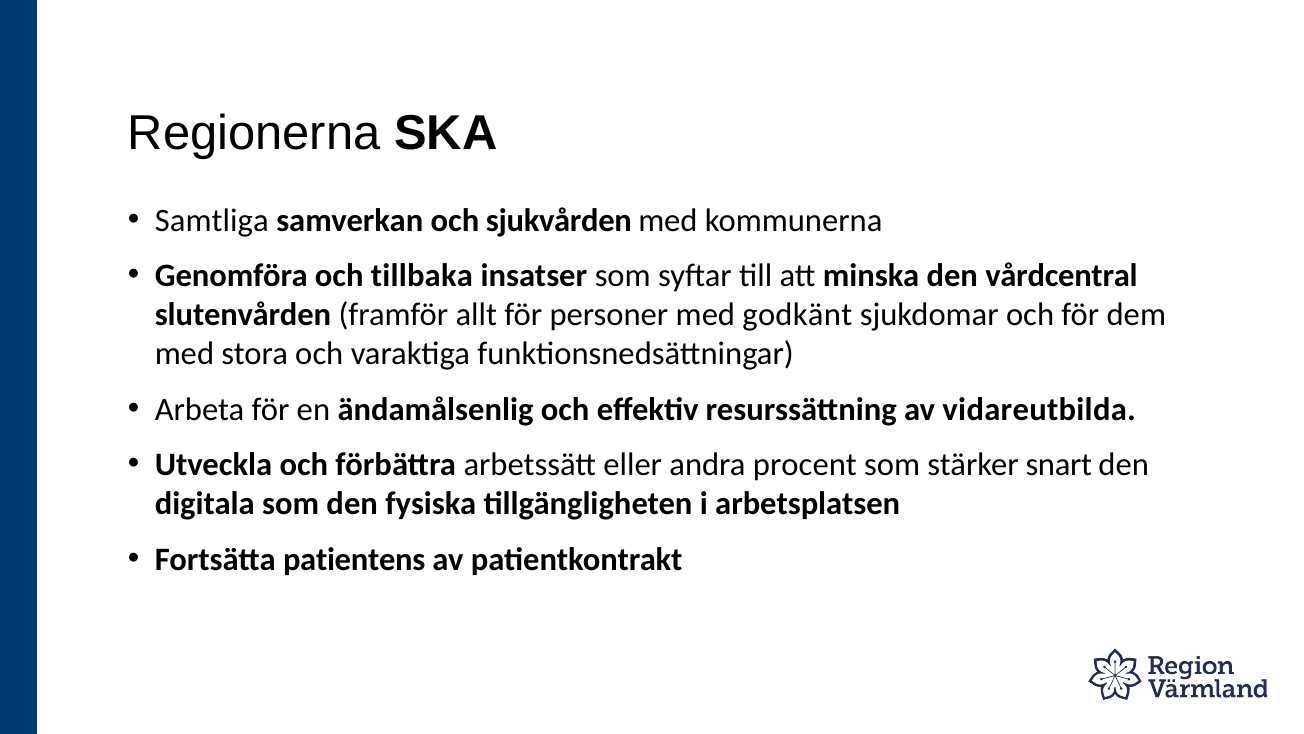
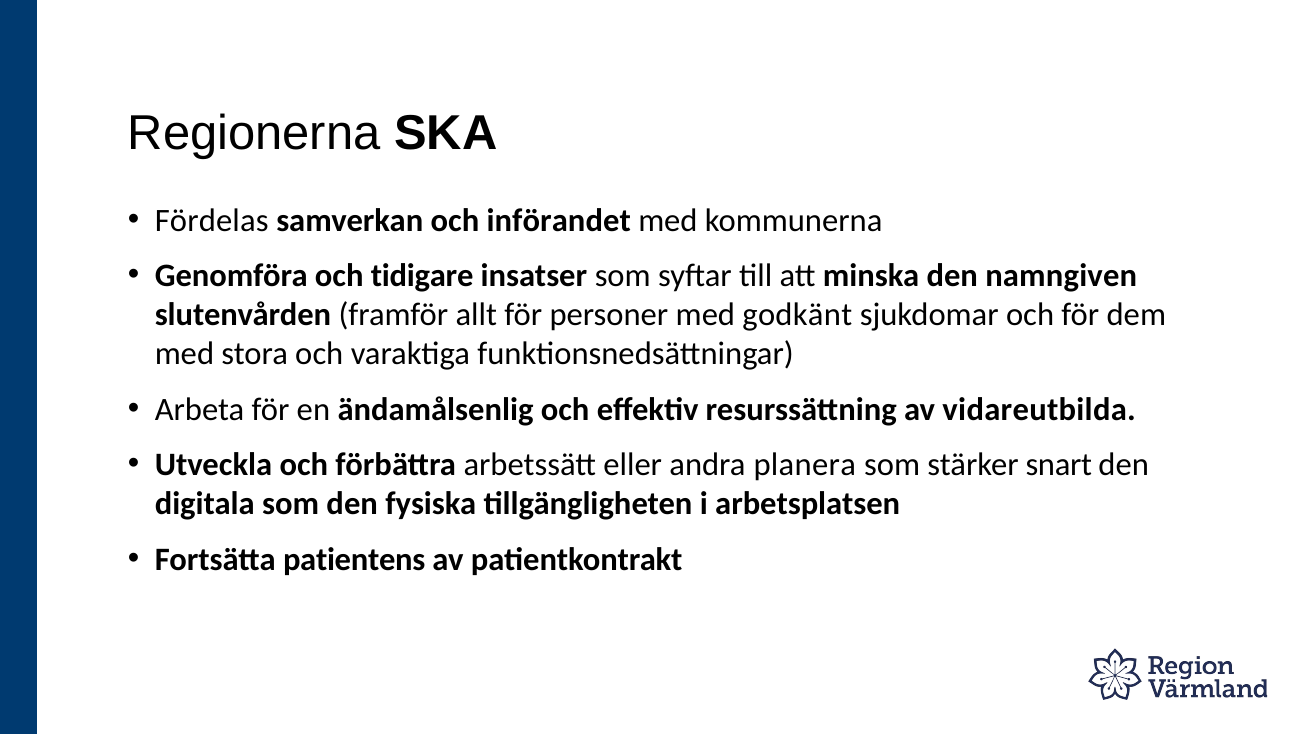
Samtliga: Samtliga -> Fördelas (212, 220)
sjukvården: sjukvården -> införandet (559, 220)
tillbaka: tillbaka -> tidigare (422, 276)
vårdcentral: vårdcentral -> namngiven (1061, 276)
procent: procent -> planera (805, 465)
